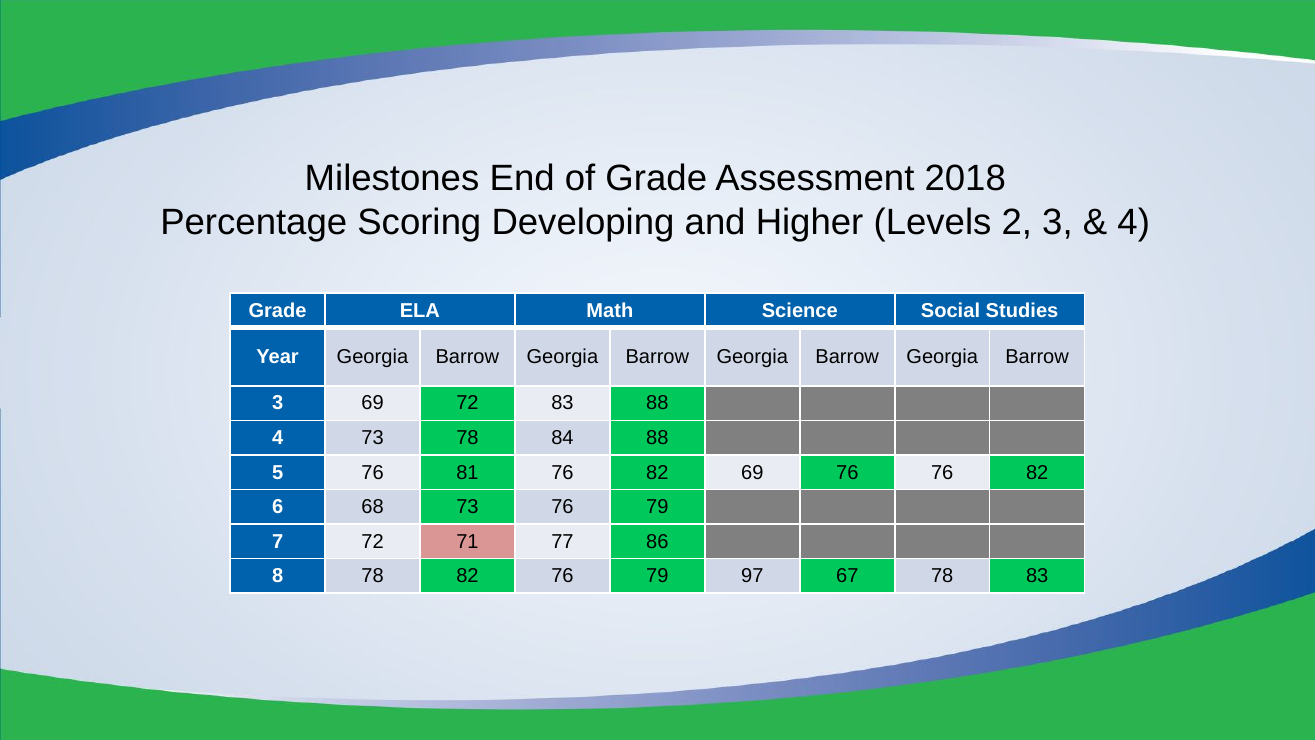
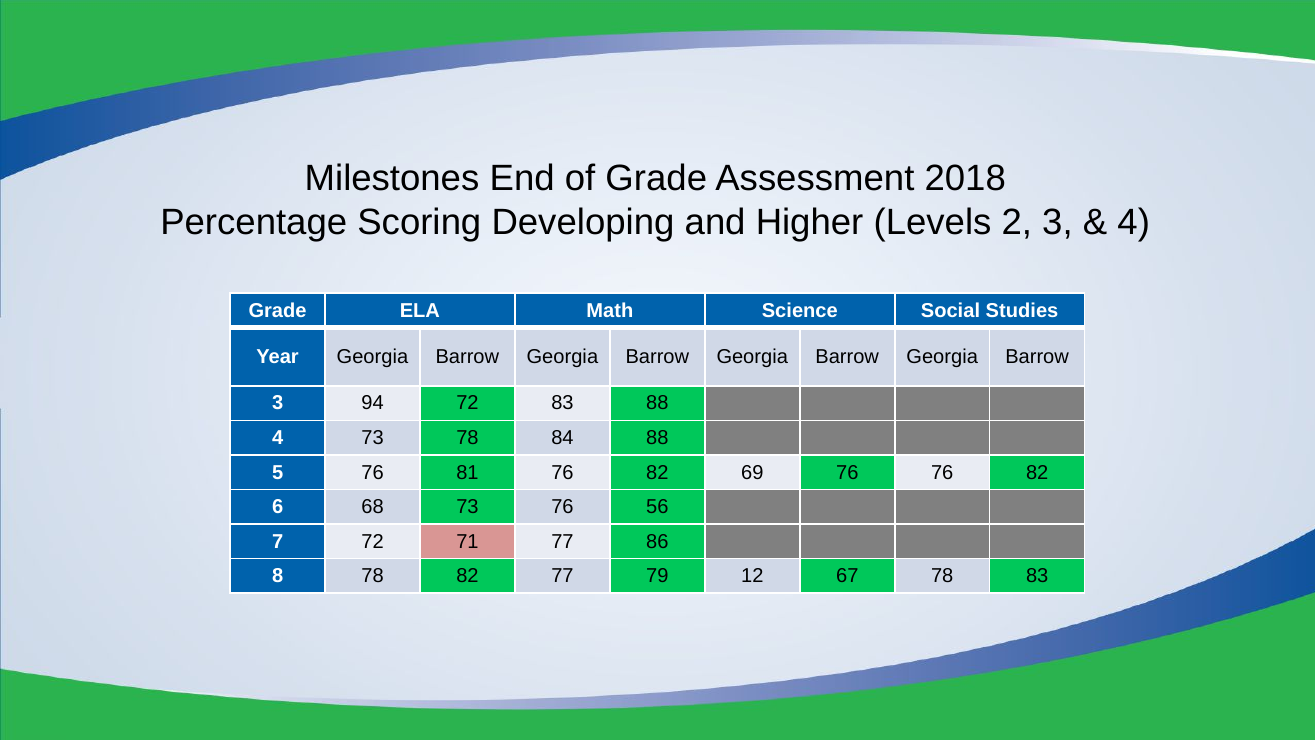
3 69: 69 -> 94 (373, 403)
73 76 79: 79 -> 56 (657, 507)
82 76: 76 -> 77 (562, 576)
97: 97 -> 12 (752, 576)
